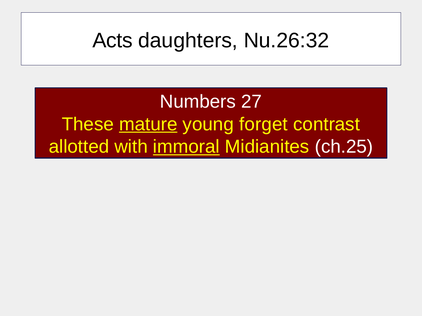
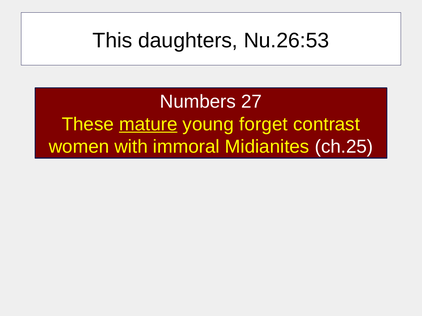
Acts: Acts -> This (112, 41)
Nu.26:32: Nu.26:32 -> Nu.26:53 (286, 41)
allotted: allotted -> women (79, 147)
immoral underline: present -> none (186, 147)
